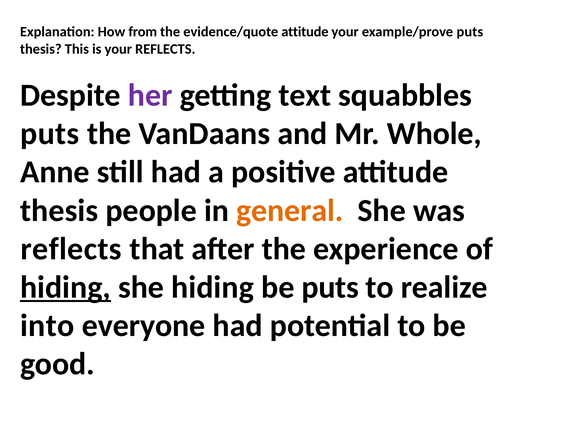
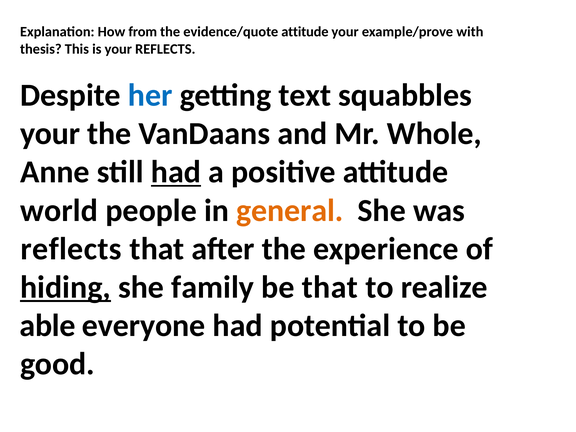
example/prove puts: puts -> with (470, 32)
her colour: purple -> blue (150, 95)
puts: puts -> your (50, 134)
had underline: none -> present (176, 172)
thesis: thesis -> world (59, 210)
she hiding: hiding -> family (213, 287)
be puts: puts -> that (330, 287)
into: into -> able (48, 326)
